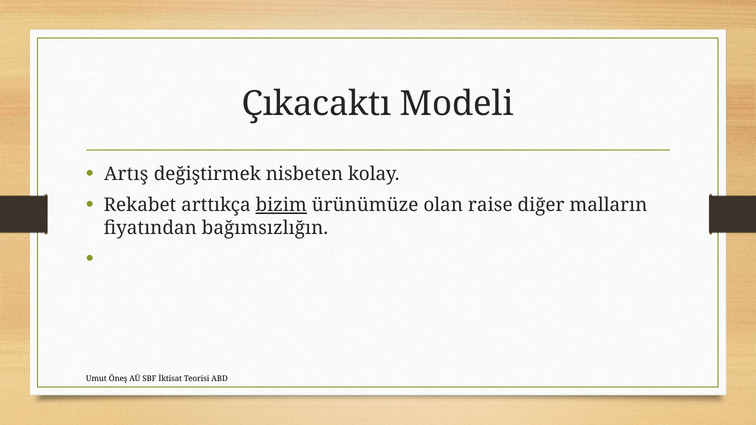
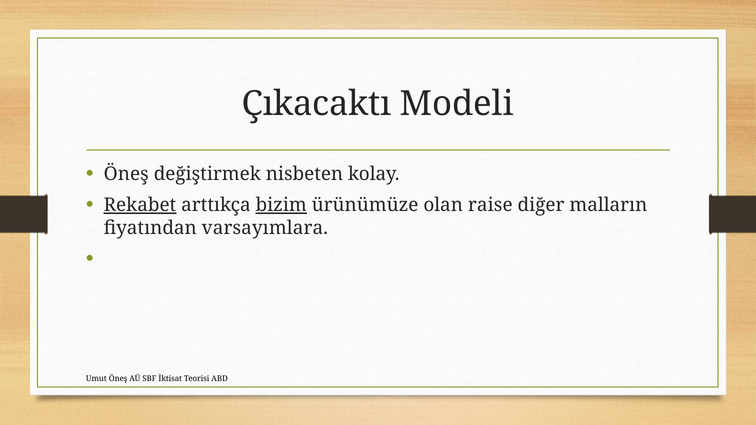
Artış: Artış -> Öneş (126, 174)
Rekabet underline: none -> present (140, 205)
bağımsızlığın: bağımsızlığın -> varsayımlara (265, 228)
